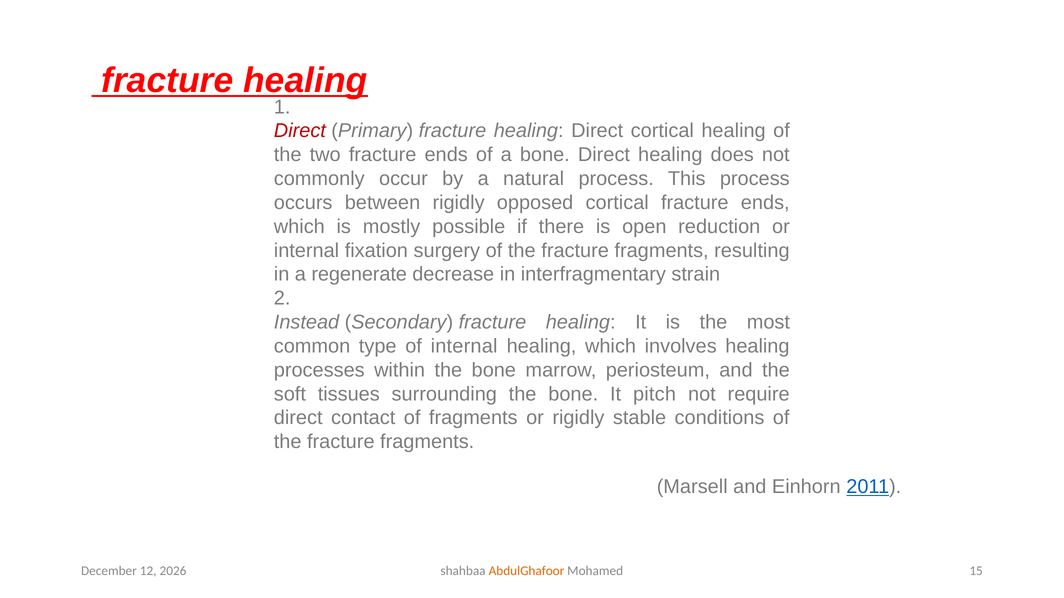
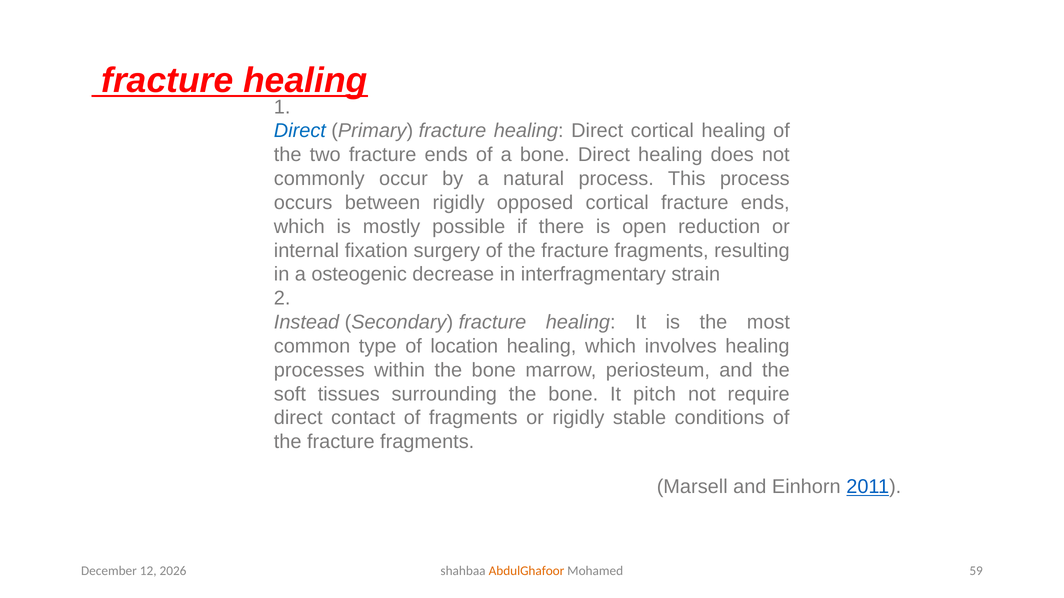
Direct colour: red -> blue (300, 131)
regenerate: regenerate -> osteogenic (359, 275)
of internal: internal -> location (464, 346)
15: 15 -> 59 (976, 571)
